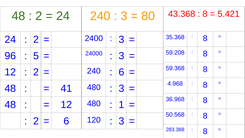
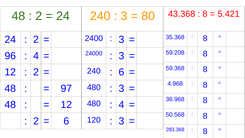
5: 5 -> 4 (36, 56)
41: 41 -> 97 (66, 88)
1: 1 -> 4 (121, 105)
